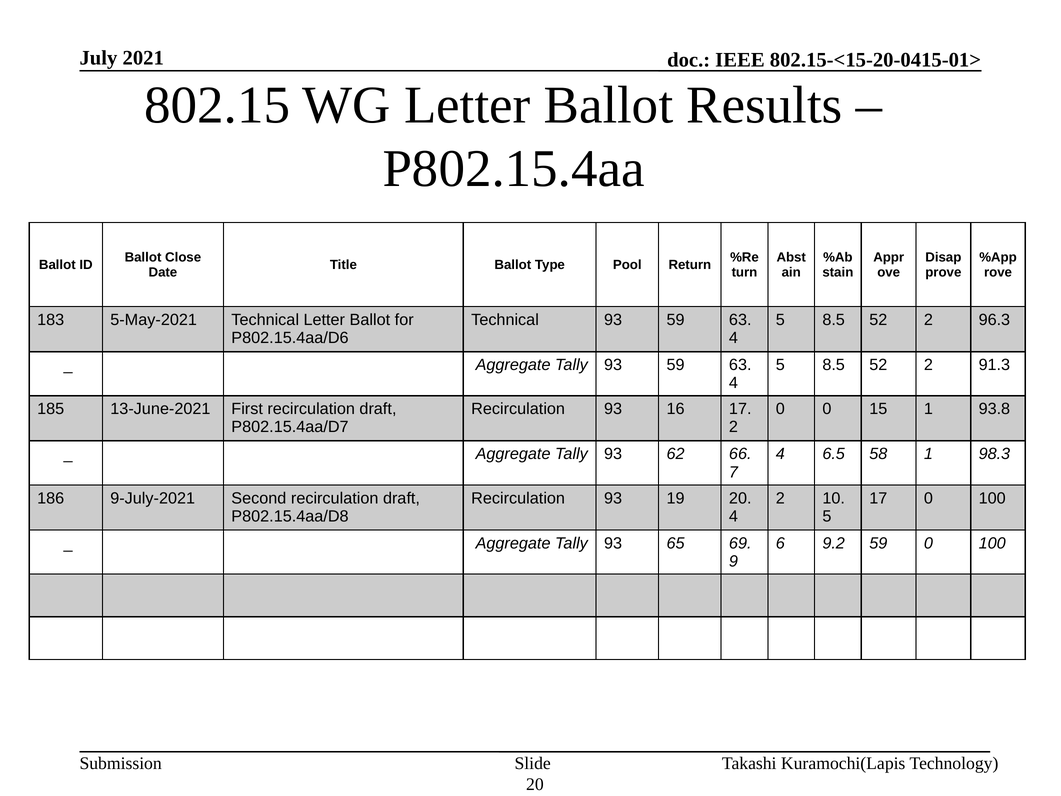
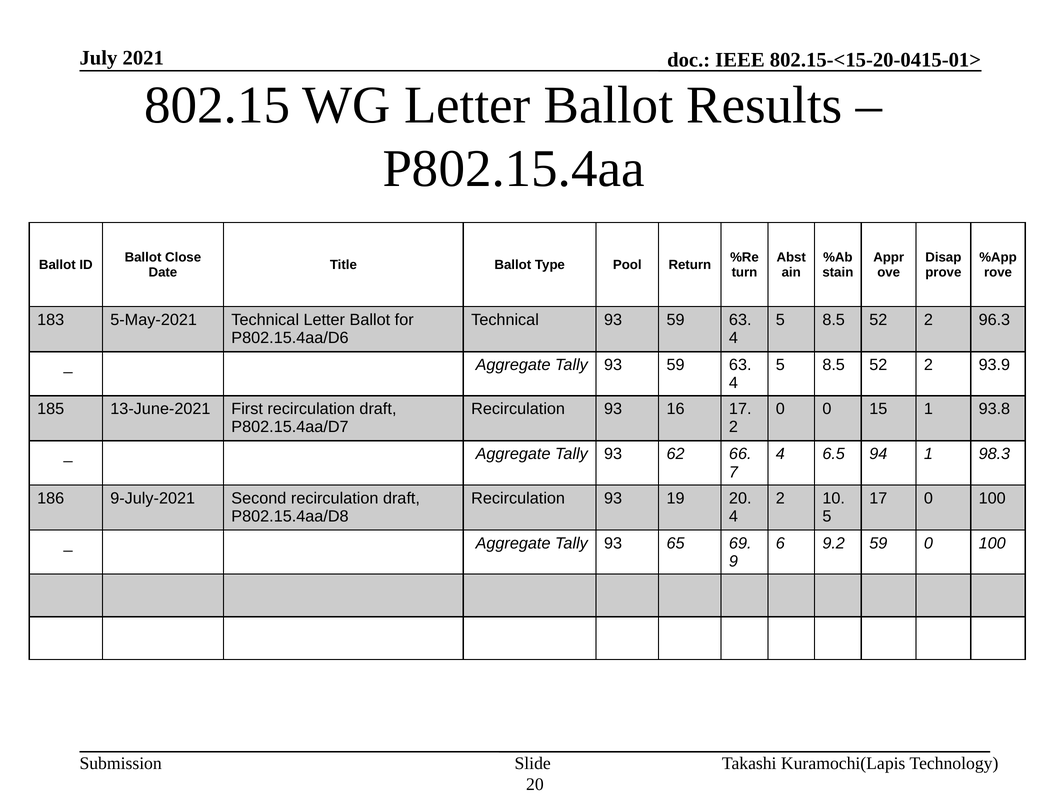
91.3: 91.3 -> 93.9 (994, 365)
58: 58 -> 94 (878, 454)
